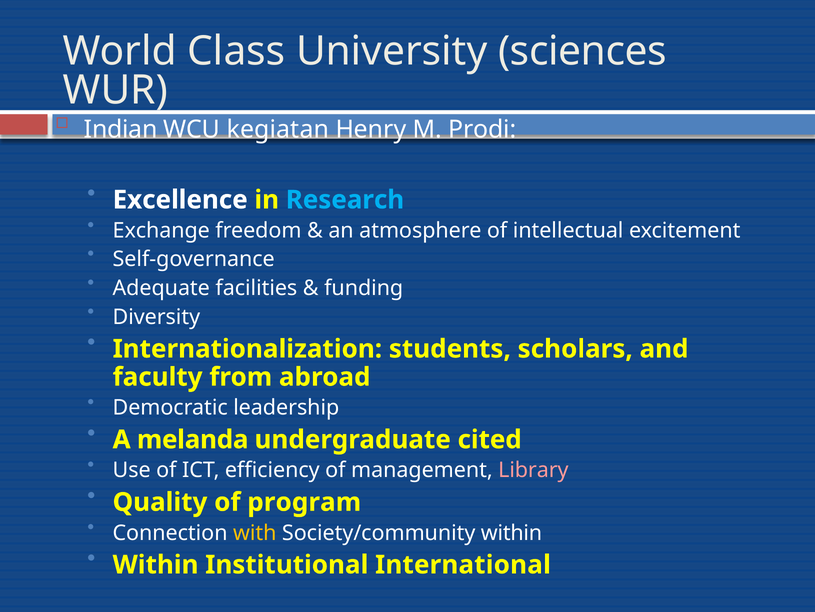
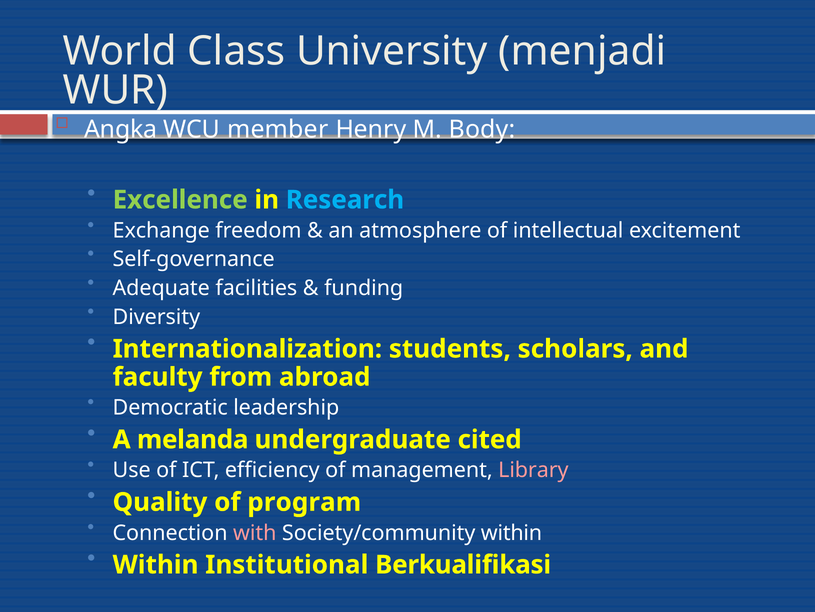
sciences: sciences -> menjadi (582, 51)
Indian: Indian -> Angka (121, 129)
kegiatan: kegiatan -> member (278, 129)
Prodi: Prodi -> Body (482, 129)
Excellence colour: white -> light green (180, 200)
with colour: yellow -> pink (255, 532)
International: International -> Berkualifikasi (463, 564)
